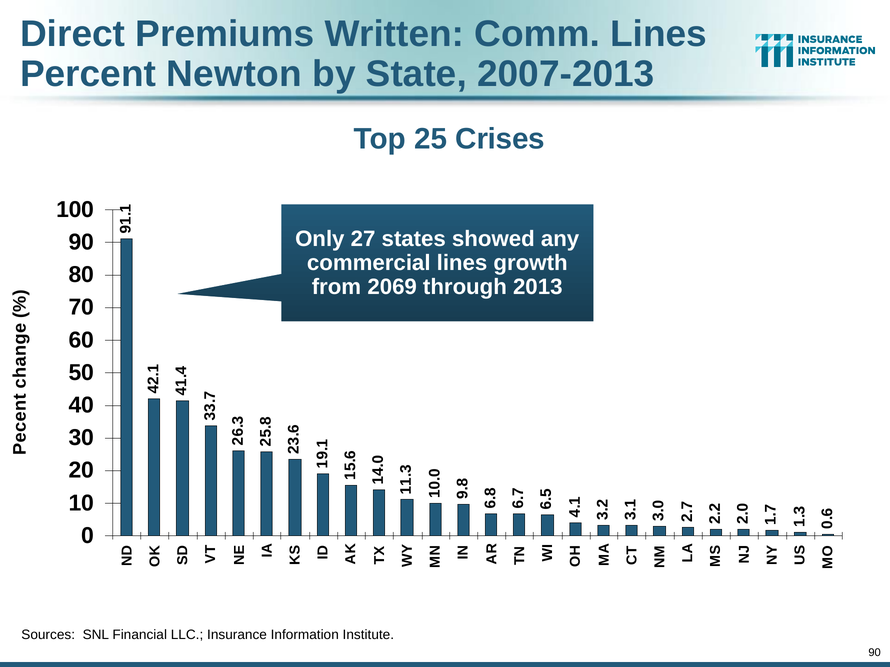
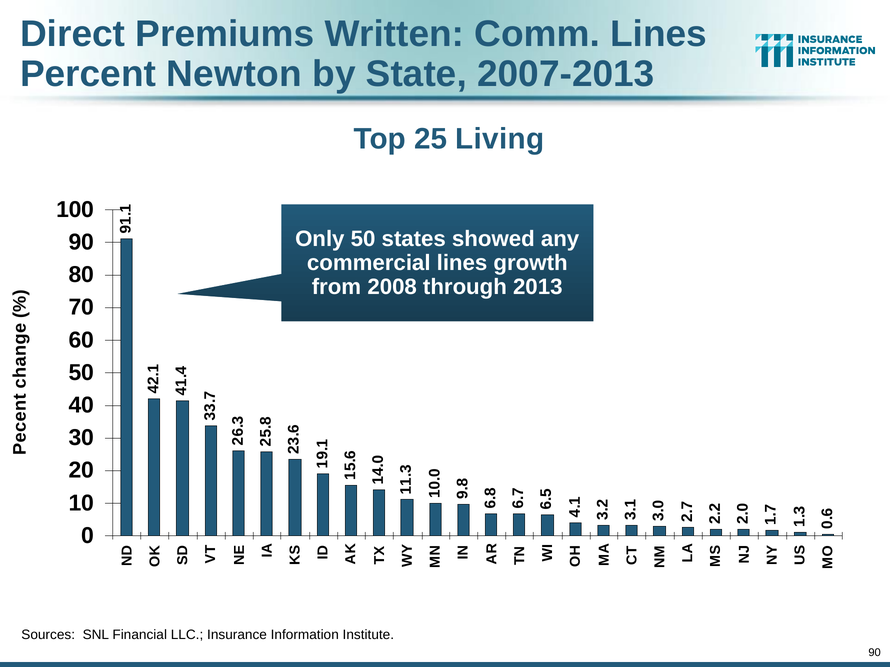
Crises: Crises -> Living (500, 139)
Only 27: 27 -> 50 (363, 239)
2069: 2069 -> 2008 (392, 287)
